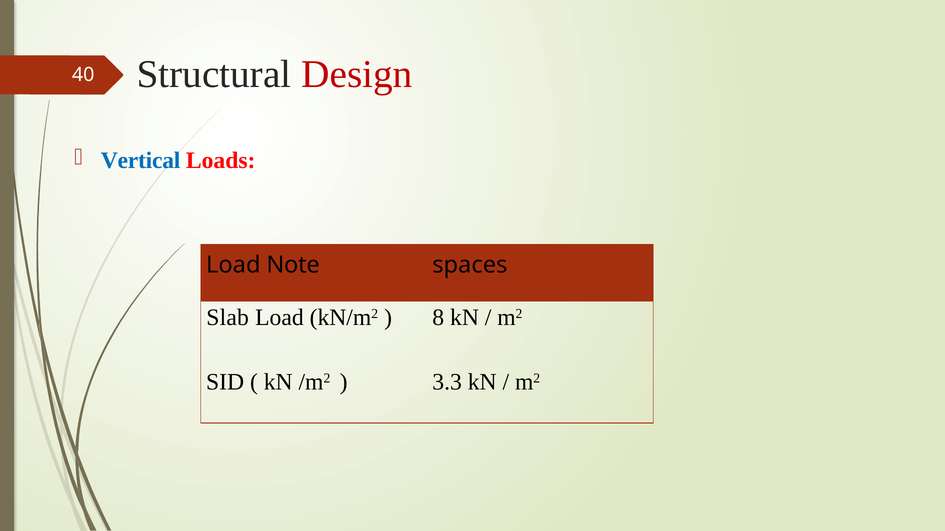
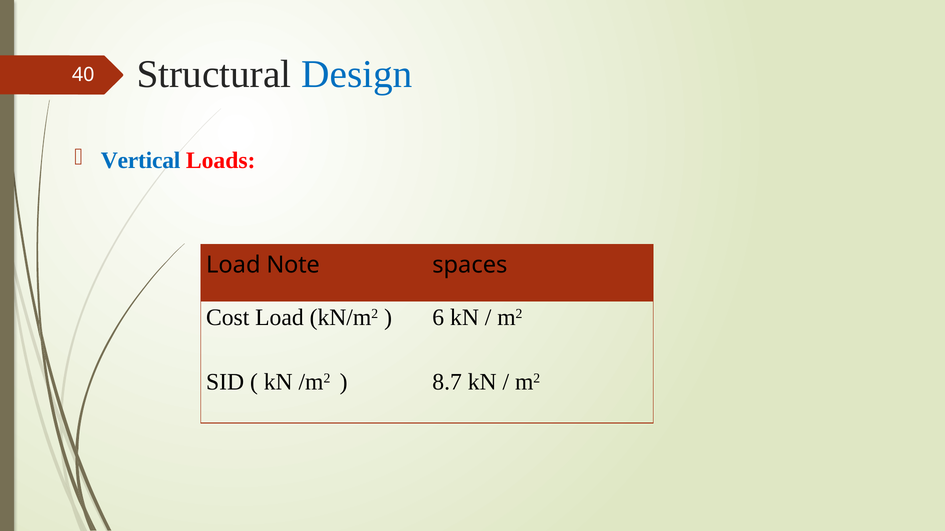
Design colour: red -> blue (357, 74)
Slab: Slab -> Cost (228, 318)
8: 8 -> 6 (438, 318)
3.3: 3.3 -> 8.7 (447, 383)
